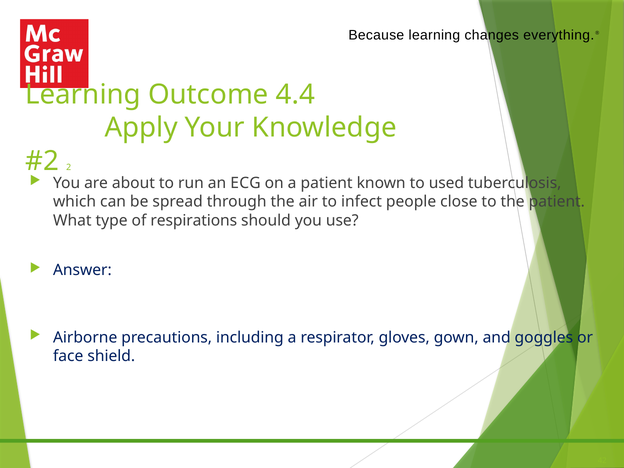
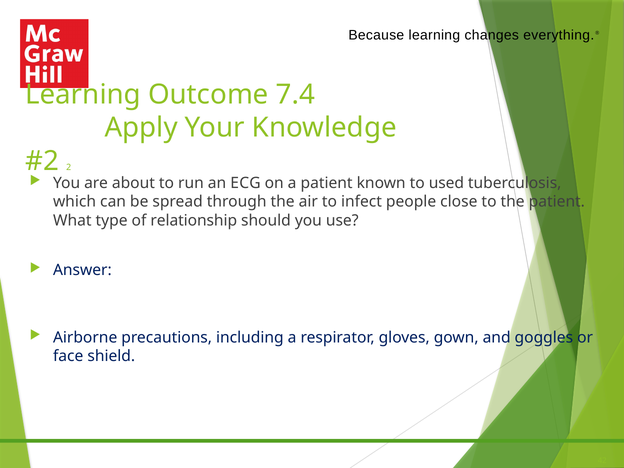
4.4: 4.4 -> 7.4 (295, 94)
respirations: respirations -> relationship (194, 220)
